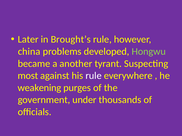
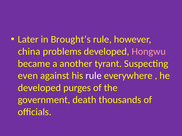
Hongwu colour: light green -> pink (149, 52)
most: most -> even (28, 76)
weakening: weakening -> developed (39, 88)
under: under -> death (84, 100)
